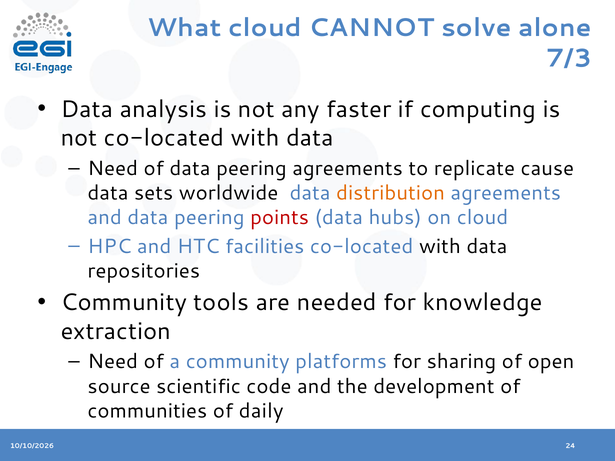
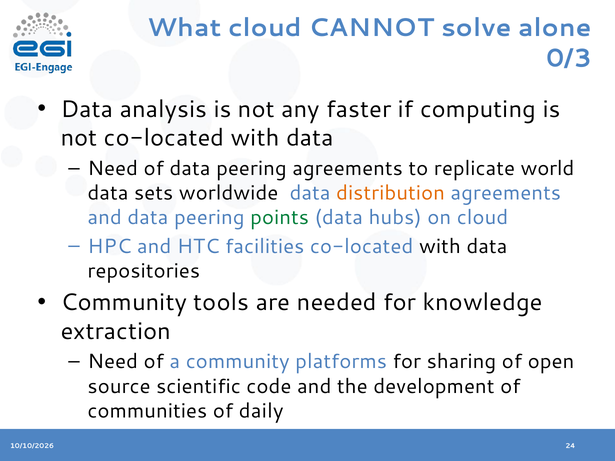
7/3: 7/3 -> 0/3 (569, 58)
cause: cause -> world (547, 169)
points colour: red -> green (280, 218)
